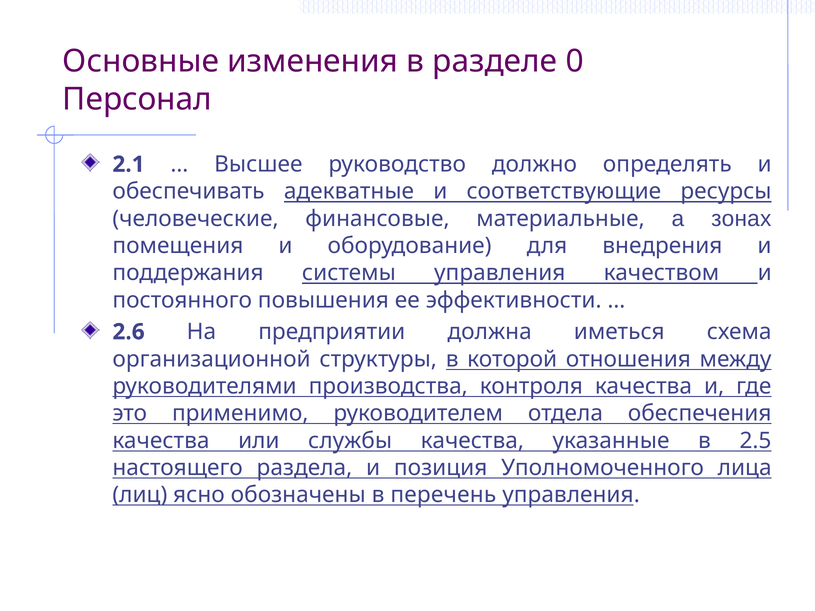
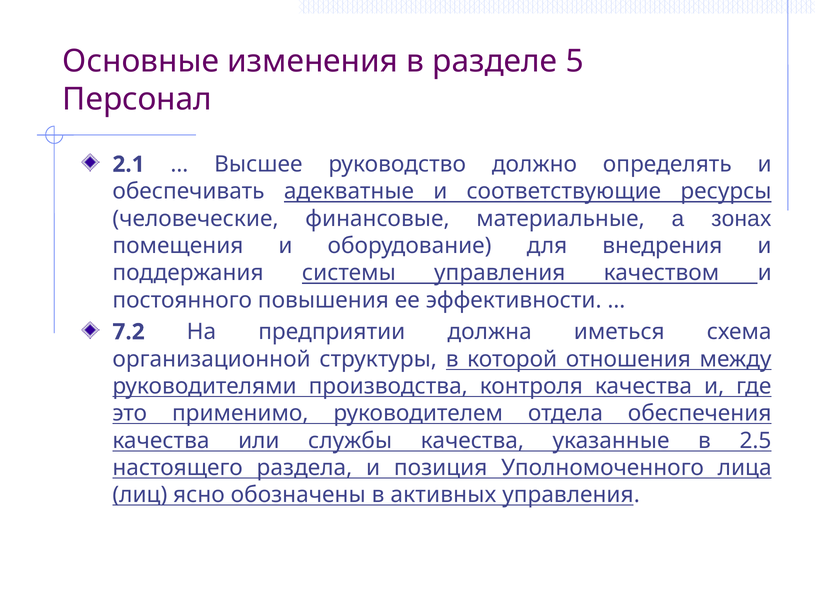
0: 0 -> 5 (575, 61)
2.6: 2.6 -> 7.2 (129, 332)
перечень: перечень -> активных (443, 495)
